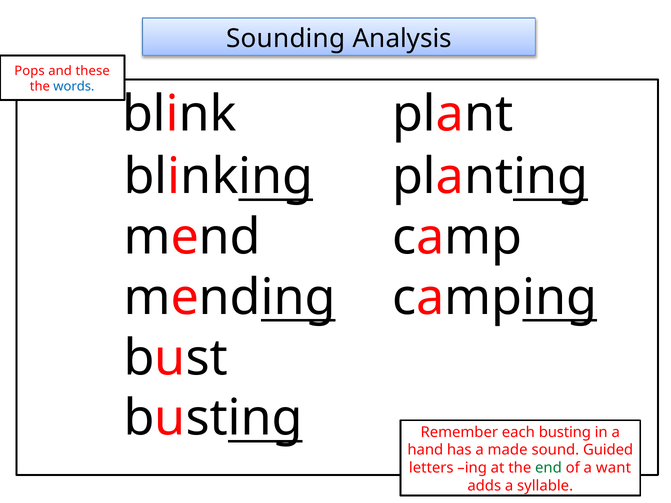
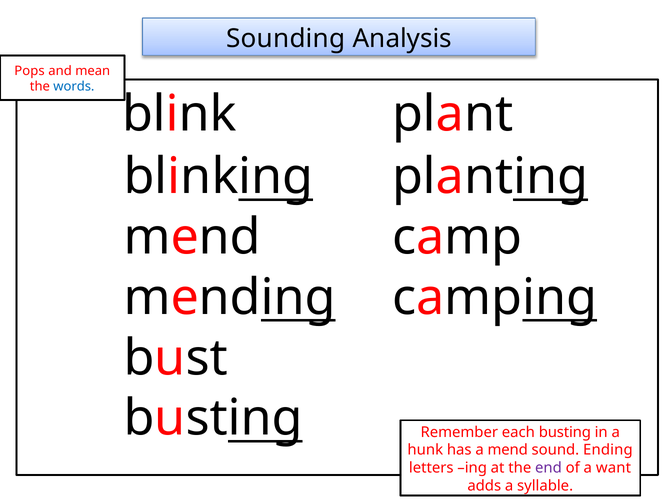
these: these -> mean (93, 71)
hand: hand -> hunk (425, 450)
a made: made -> mend (508, 450)
Guided: Guided -> Ending (608, 450)
end colour: green -> purple (548, 468)
